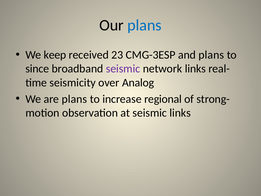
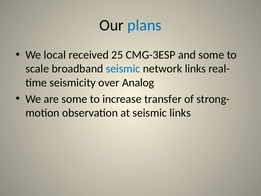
keep: keep -> local (55, 55)
23: 23 -> 25 (117, 55)
and plans: plans -> some (211, 55)
since: since -> scale (37, 69)
seismic colour: purple -> blue (123, 69)
are plans: plans -> some (74, 99)
regional: regional -> transfer (163, 99)
